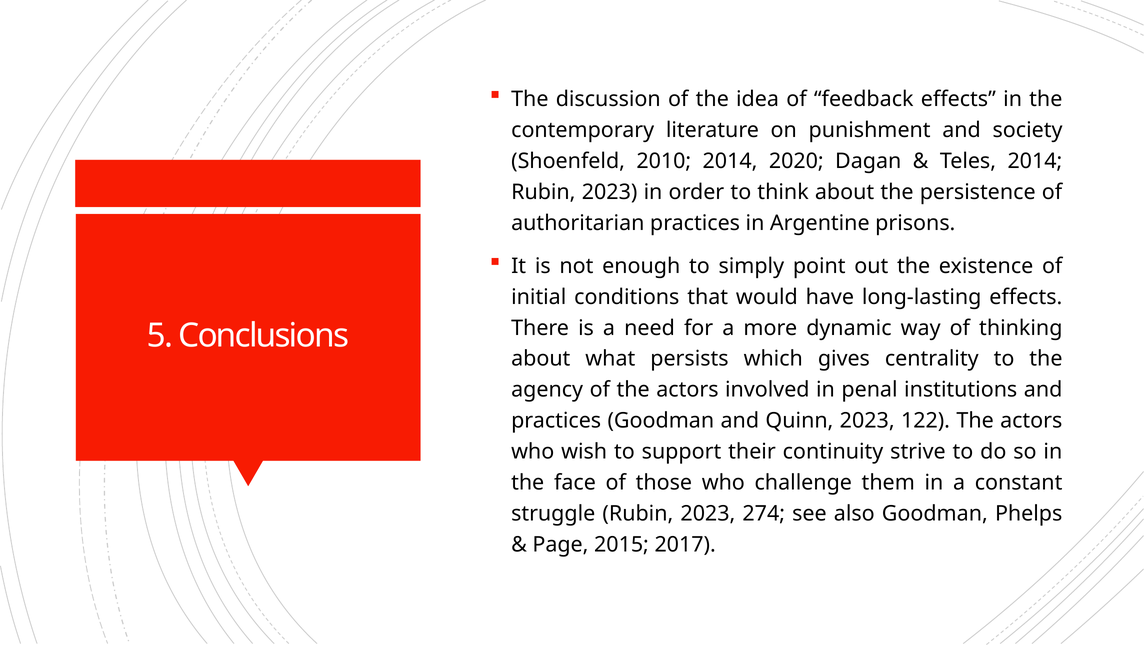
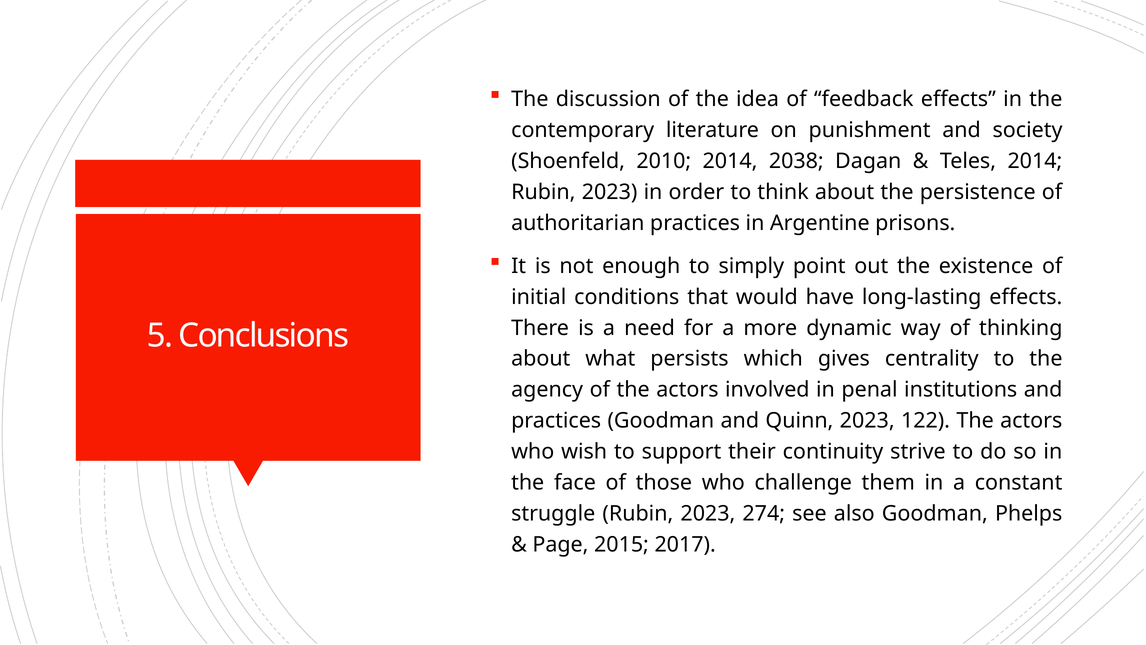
2020: 2020 -> 2038 (796, 161)
